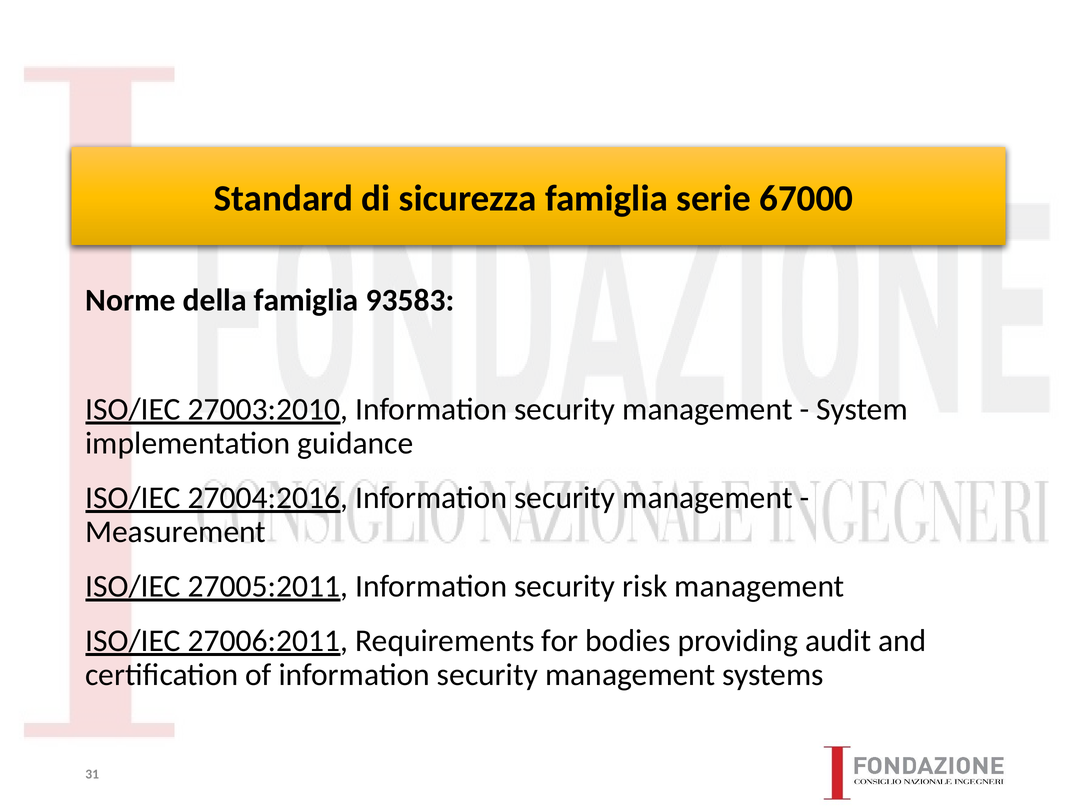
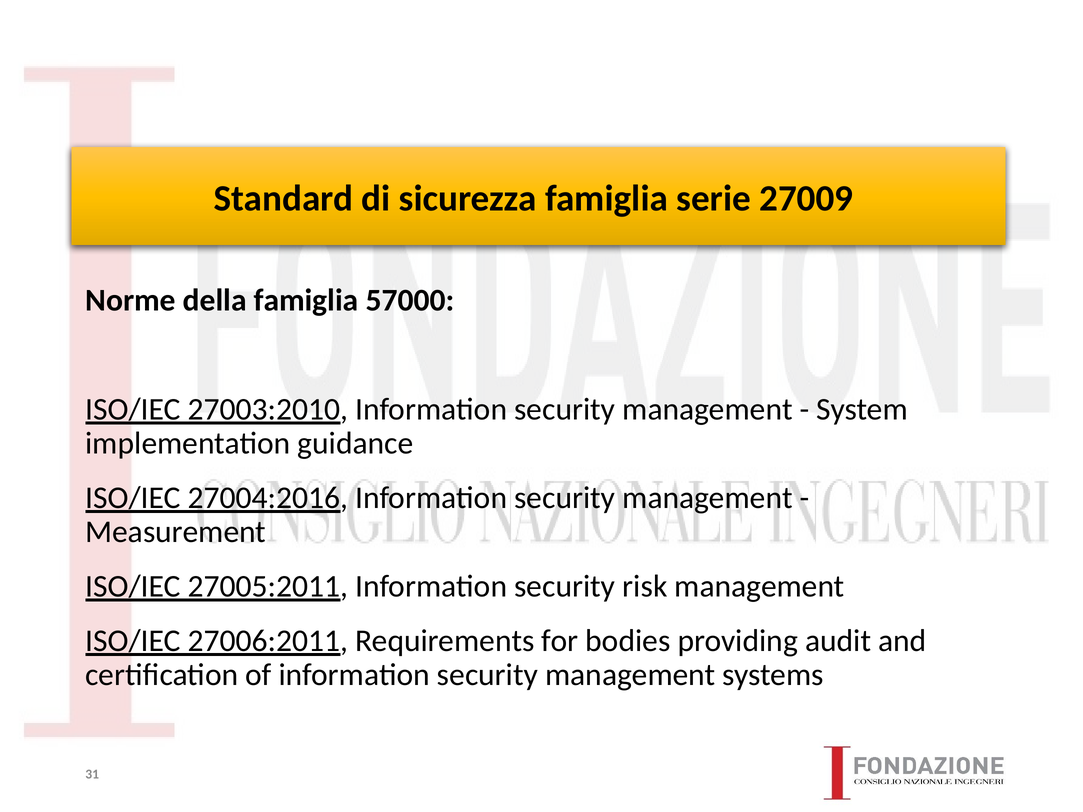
67000: 67000 -> 27009 (806, 199)
93583: 93583 -> 57000 (410, 300)
